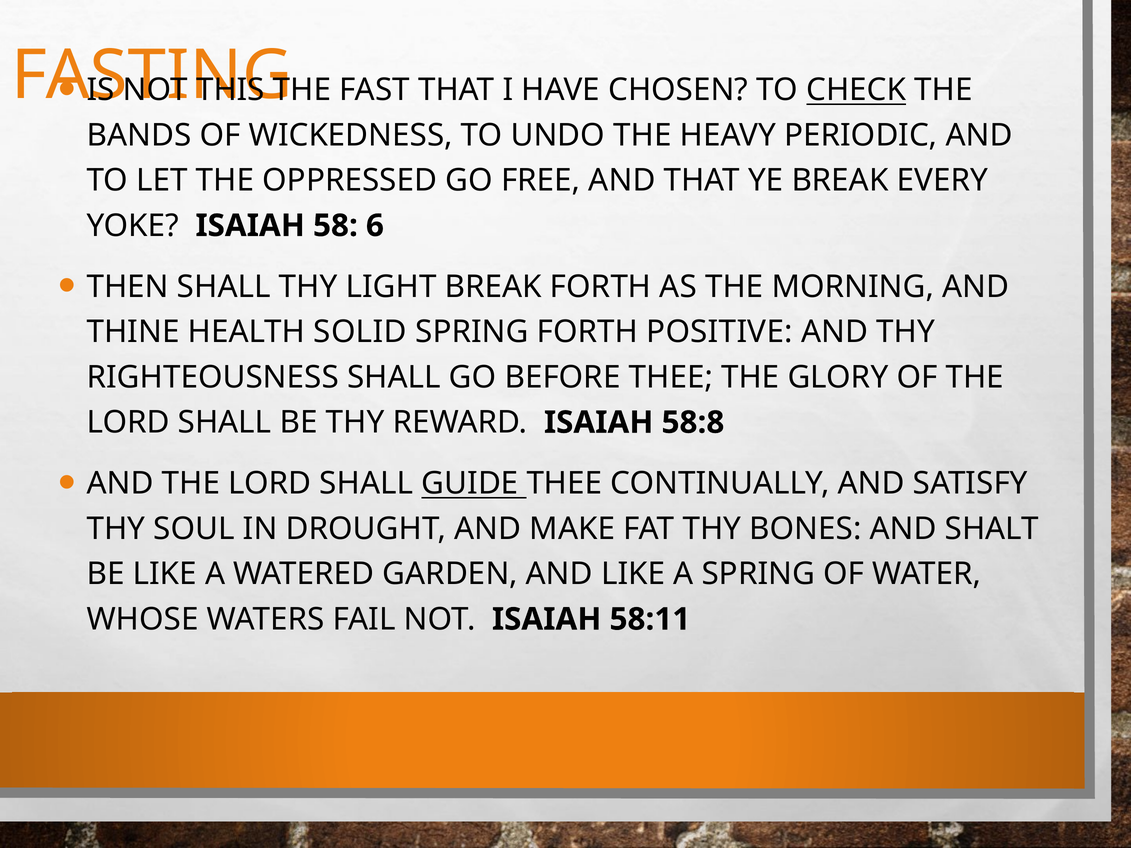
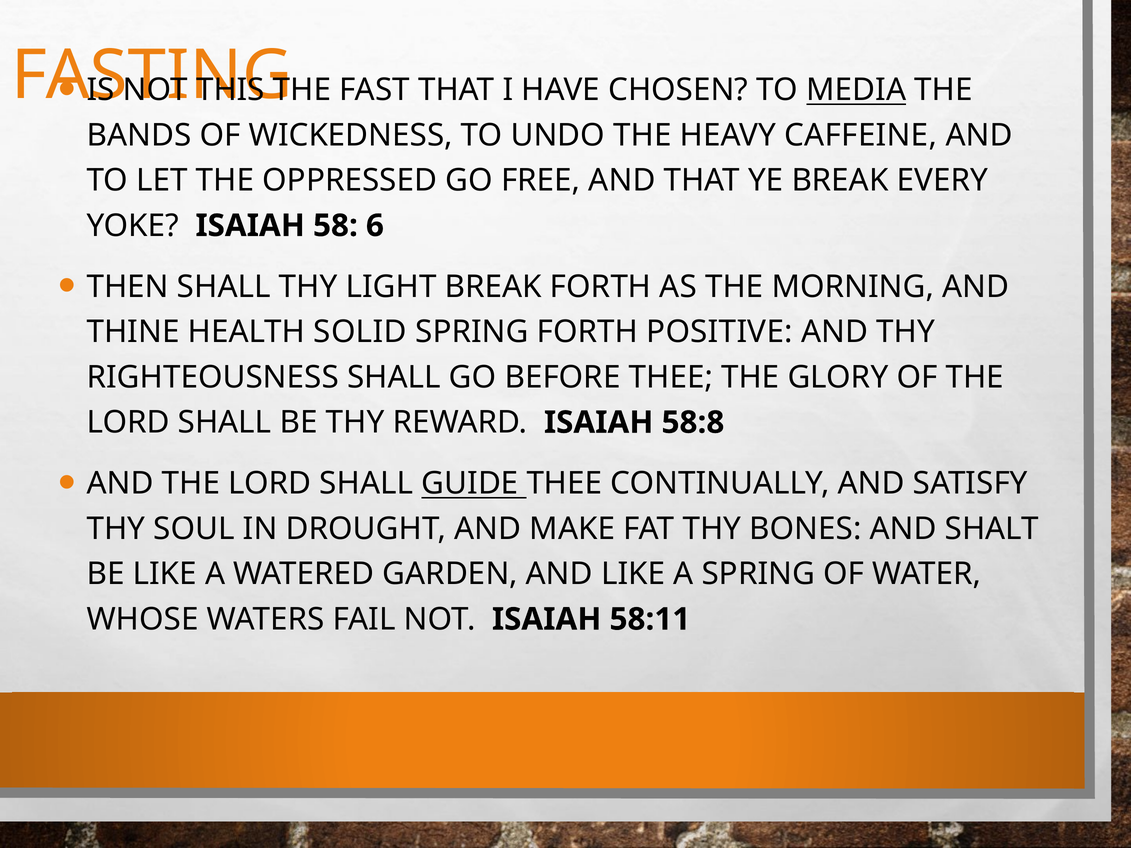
CHECK: CHECK -> MEDIA (856, 90)
PERIODIC: PERIODIC -> CAFFEINE (861, 135)
